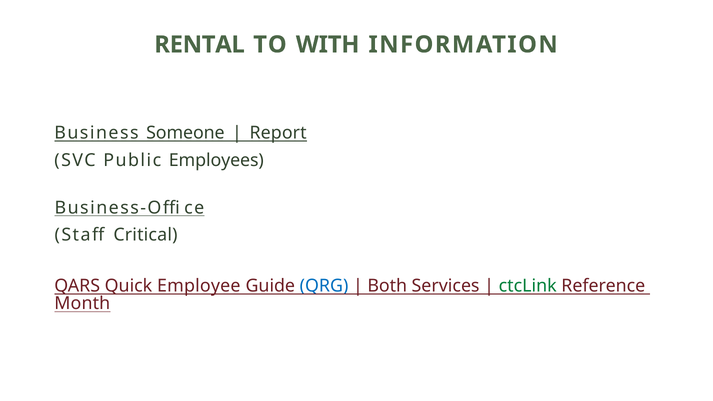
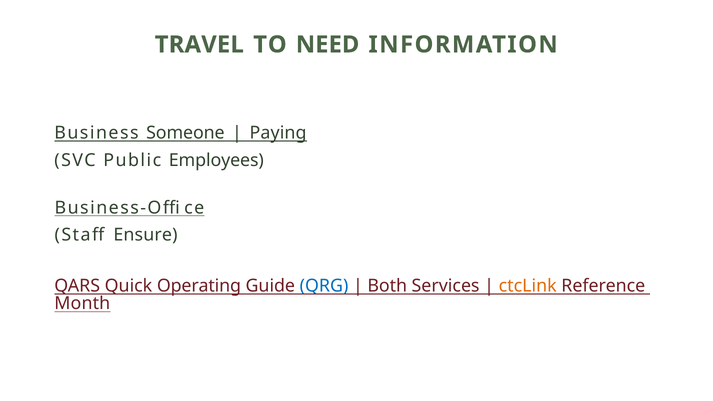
RENTAL: RENTAL -> TRAVEL (199, 45)
WITH: WITH -> NEED (328, 45)
Report: Report -> Paying (278, 133)
Critical: Critical -> Ensure (145, 235)
Employee: Employee -> Operating (199, 286)
ctcLink colour: green -> orange (528, 286)
